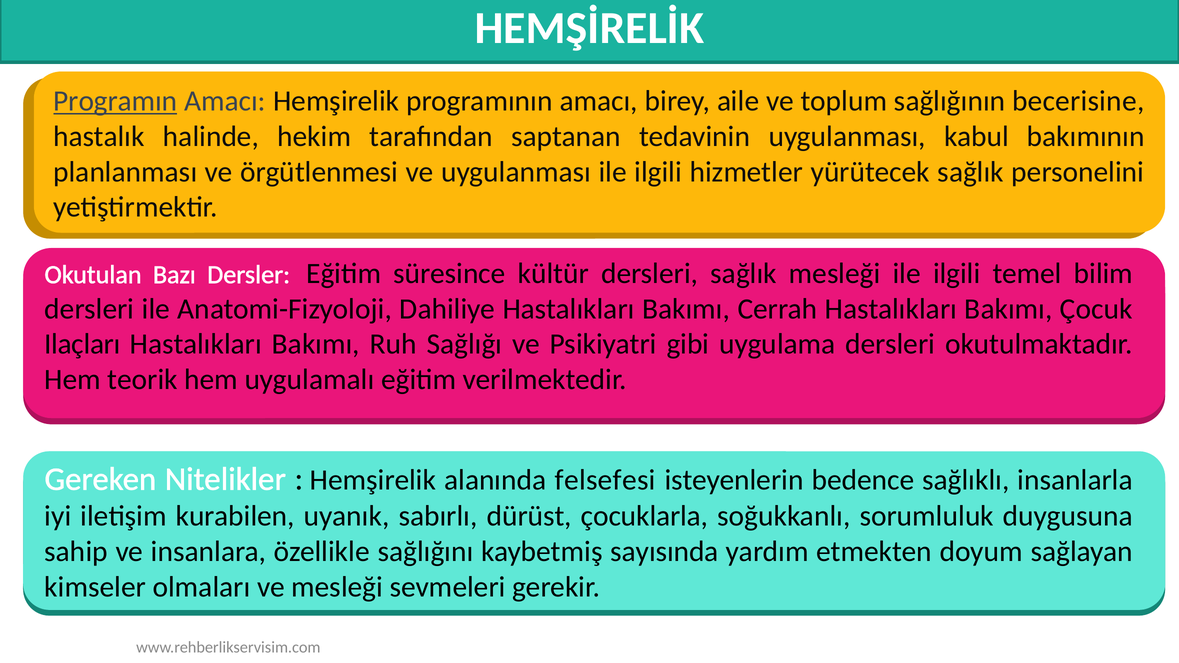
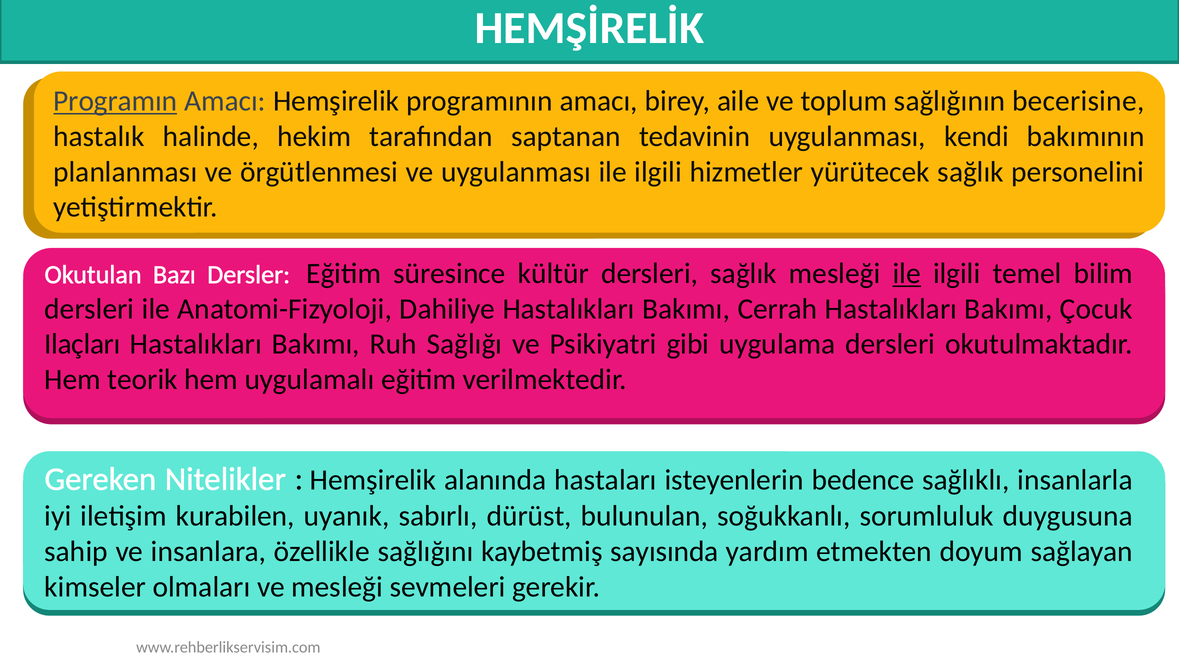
kabul: kabul -> kendi (977, 137)
ile underline: none -> present (907, 274)
felsefesi: felsefesi -> hastaları (606, 480)
çocuklarla: çocuklarla -> bulunulan (645, 516)
